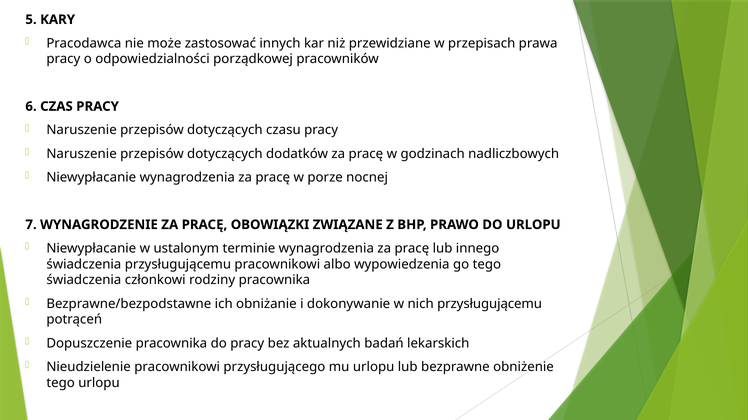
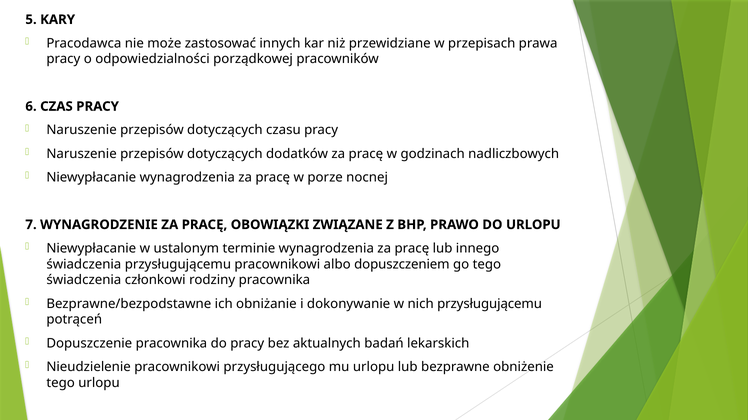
wypowiedzenia: wypowiedzenia -> dopuszczeniem (402, 265)
